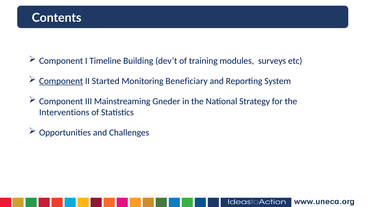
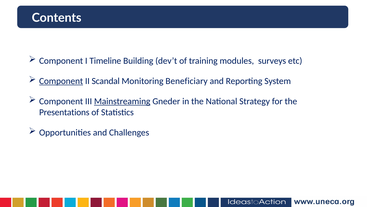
Started: Started -> Scandal (106, 81)
Mainstreaming underline: none -> present (122, 101)
Interventions: Interventions -> Presentations (64, 112)
